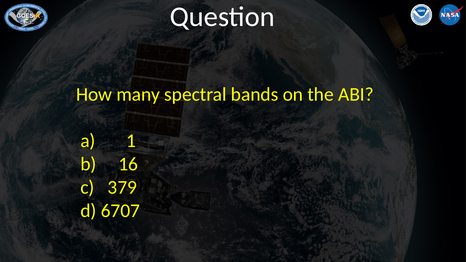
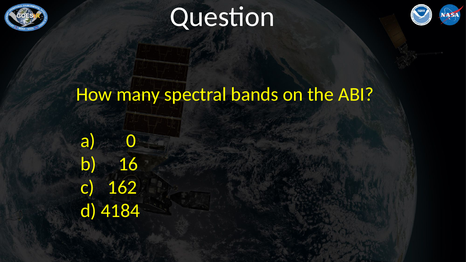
1: 1 -> 0 (131, 141)
379: 379 -> 162 (122, 188)
6707: 6707 -> 4184 (120, 211)
